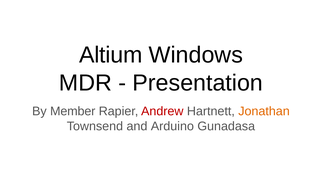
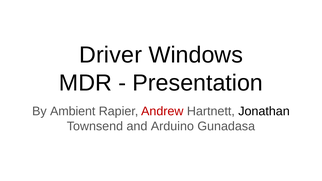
Altium: Altium -> Driver (111, 55)
Member: Member -> Ambient (73, 111)
Jonathan colour: orange -> black (264, 111)
